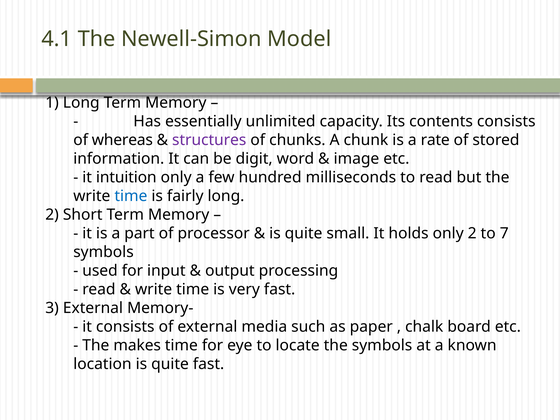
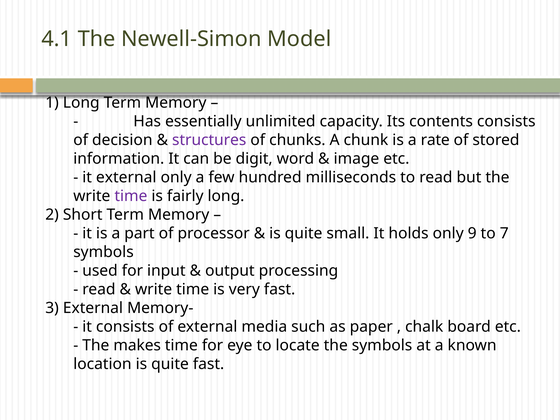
whereas: whereas -> decision (122, 140)
it intuition: intuition -> external (126, 177)
time colour: blue -> purple (131, 196)
only 2: 2 -> 9 (472, 233)
